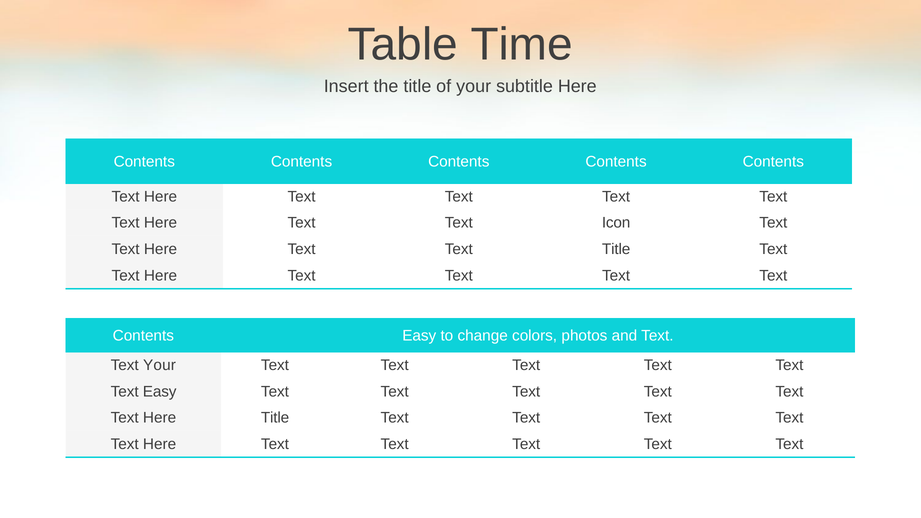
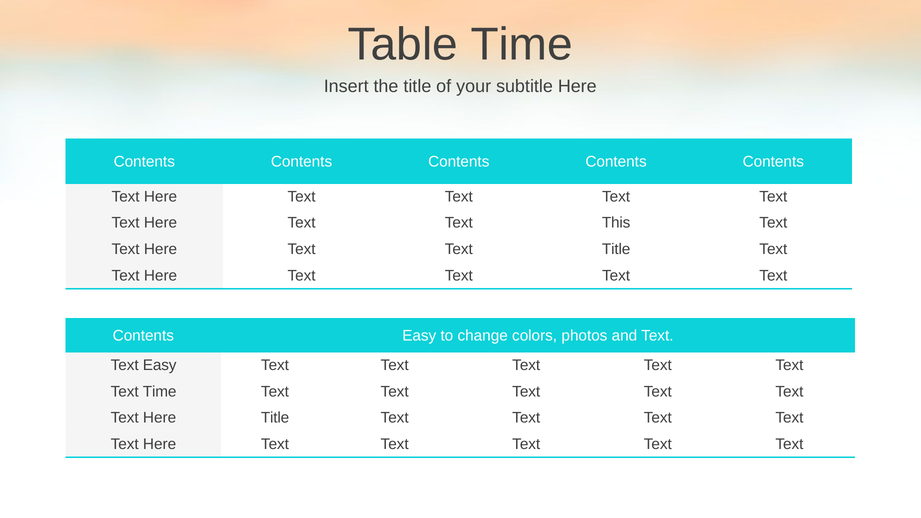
Icon: Icon -> This (616, 223)
Text Your: Your -> Easy (160, 365)
Text Easy: Easy -> Time (160, 392)
